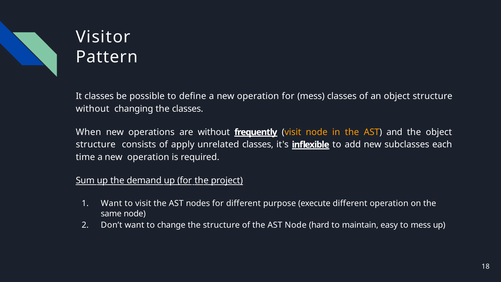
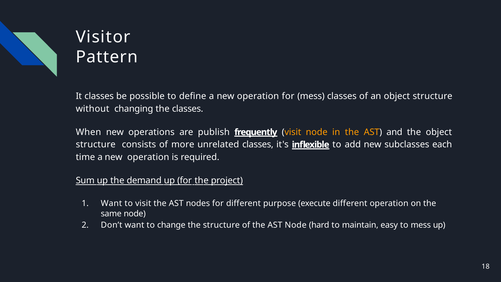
are without: without -> publish (214, 132)
apply: apply -> more (183, 145)
